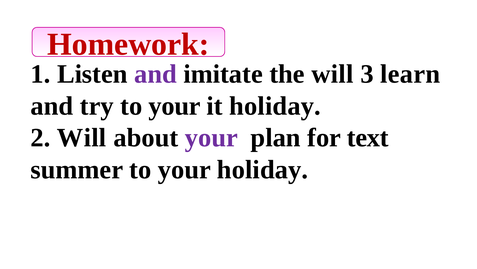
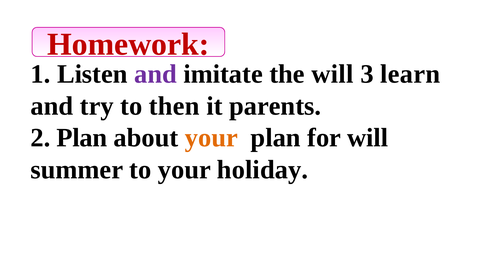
try to your: your -> then (174, 106)
it holiday: holiday -> parents (275, 106)
2 Will: Will -> Plan (82, 137)
your colour: purple -> orange (211, 137)
for text: text -> will (368, 137)
